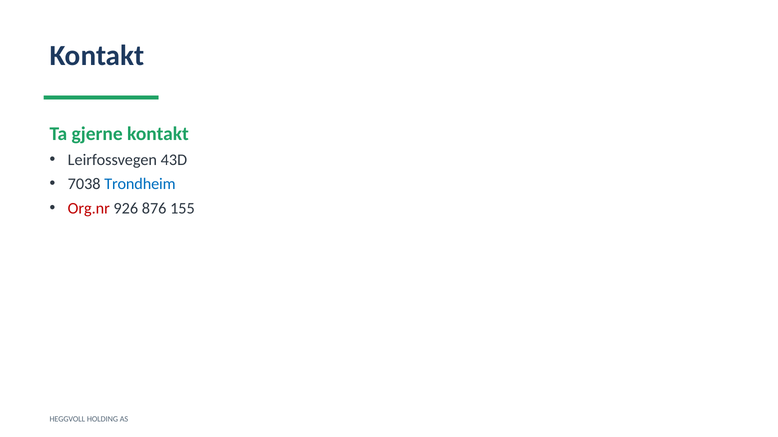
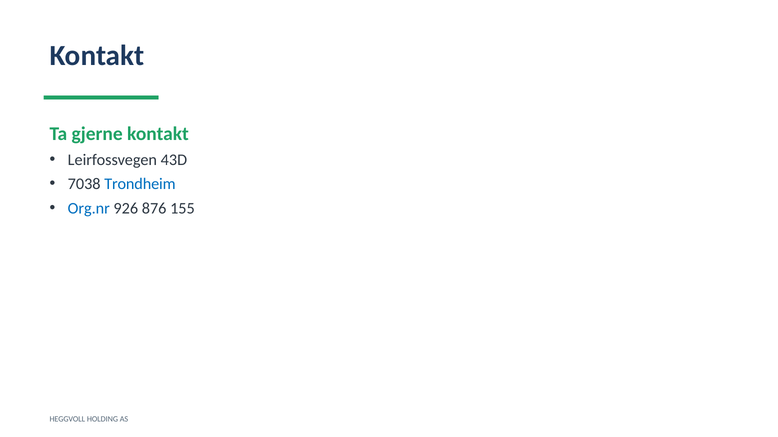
Org.nr colour: red -> blue (89, 209)
